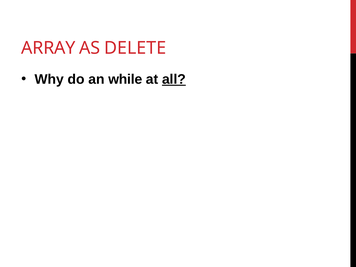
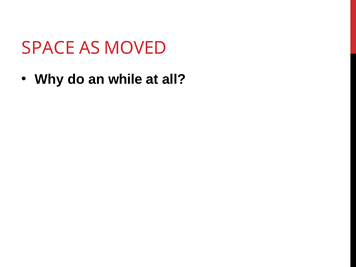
ARRAY: ARRAY -> SPACE (48, 48)
DELETE: DELETE -> MOVED (135, 48)
all underline: present -> none (174, 79)
